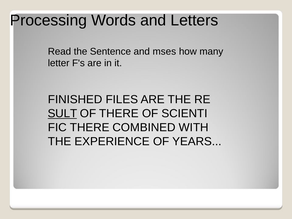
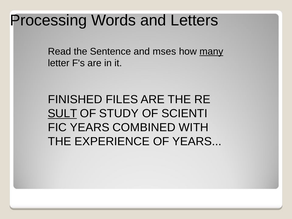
many underline: none -> present (211, 51)
OF THERE: THERE -> STUDY (119, 113)
FIC THERE: THERE -> YEARS (90, 128)
